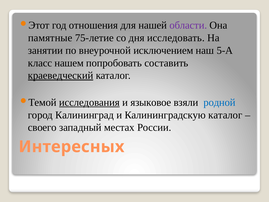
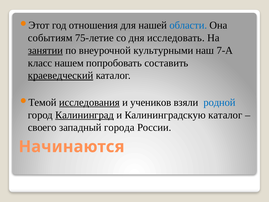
области colour: purple -> blue (188, 25)
памятные: памятные -> событиям (50, 38)
занятии underline: none -> present (45, 50)
исключением: исключением -> культурными (163, 50)
5-А: 5-А -> 7-А (225, 50)
языковое: языковое -> учеников (151, 102)
Калининград underline: none -> present (85, 115)
местах: местах -> города (119, 127)
Интересных: Интересных -> Начинаются (71, 147)
